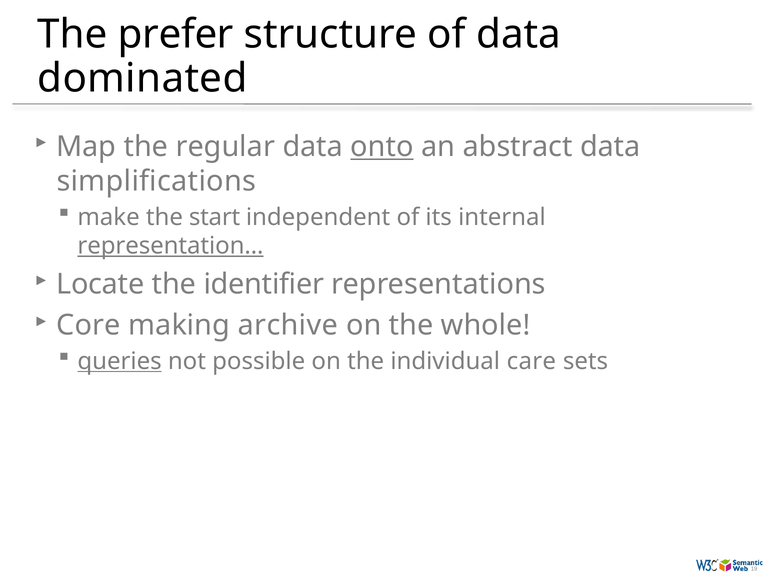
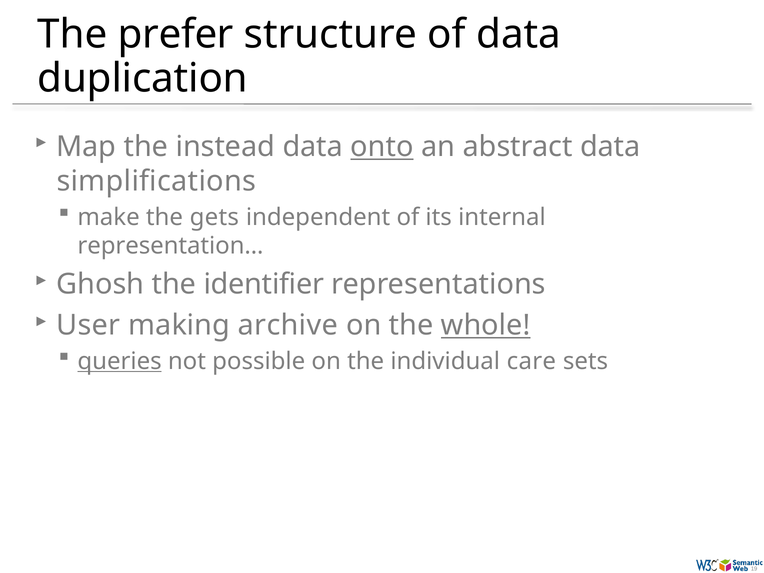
dominated: dominated -> duplication (143, 78)
regular: regular -> instead (225, 147)
start: start -> gets (214, 217)
representation… underline: present -> none (170, 246)
Locate: Locate -> Ghosh (100, 284)
Core: Core -> User (88, 325)
whole underline: none -> present (486, 325)
